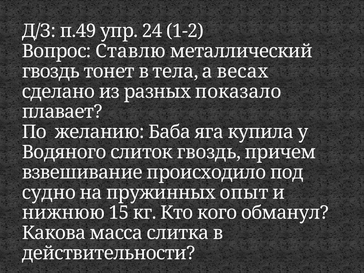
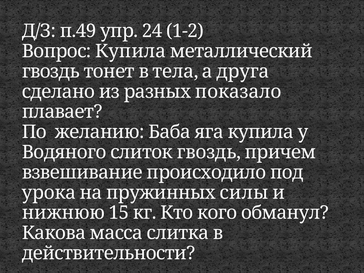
Вопрос Ставлю: Ставлю -> Купила (131, 51)
весах: весах -> друга (243, 71)
судно: судно -> урока (49, 193)
опыт: опыт -> силы (244, 193)
